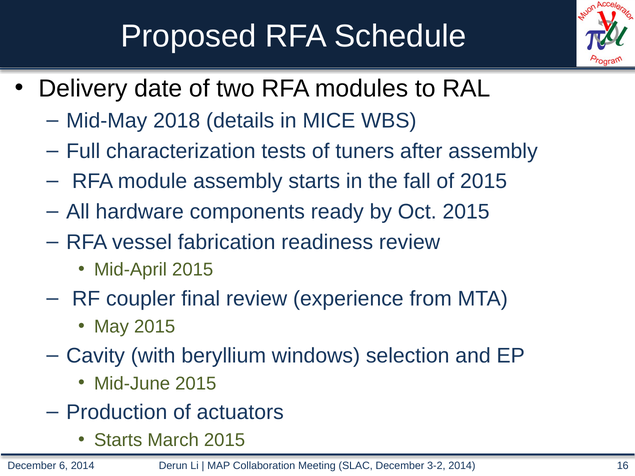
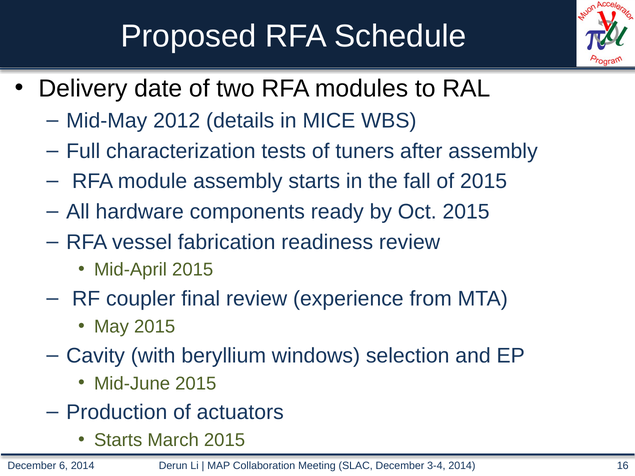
2018: 2018 -> 2012 (177, 121)
3-2: 3-2 -> 3-4 (436, 466)
